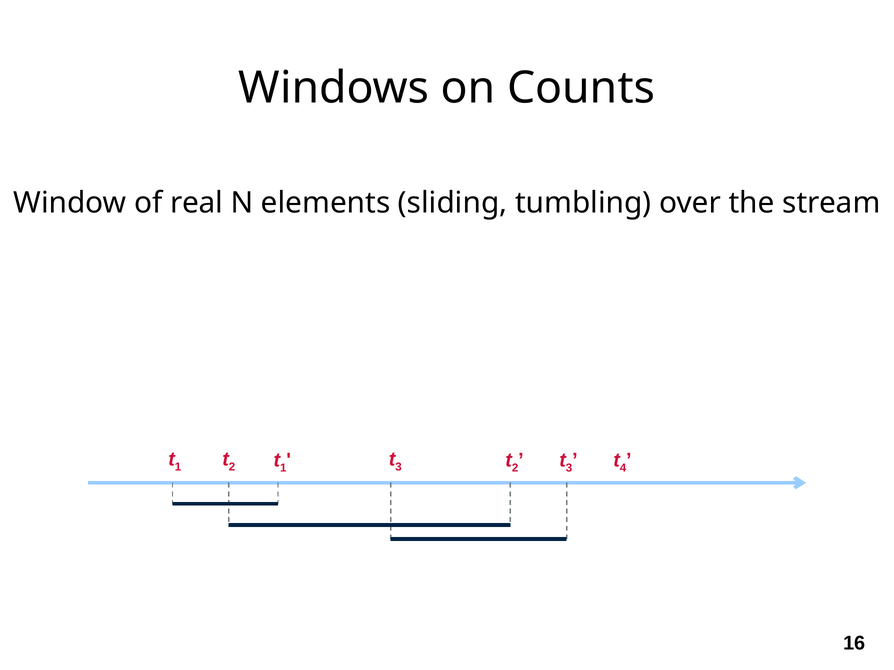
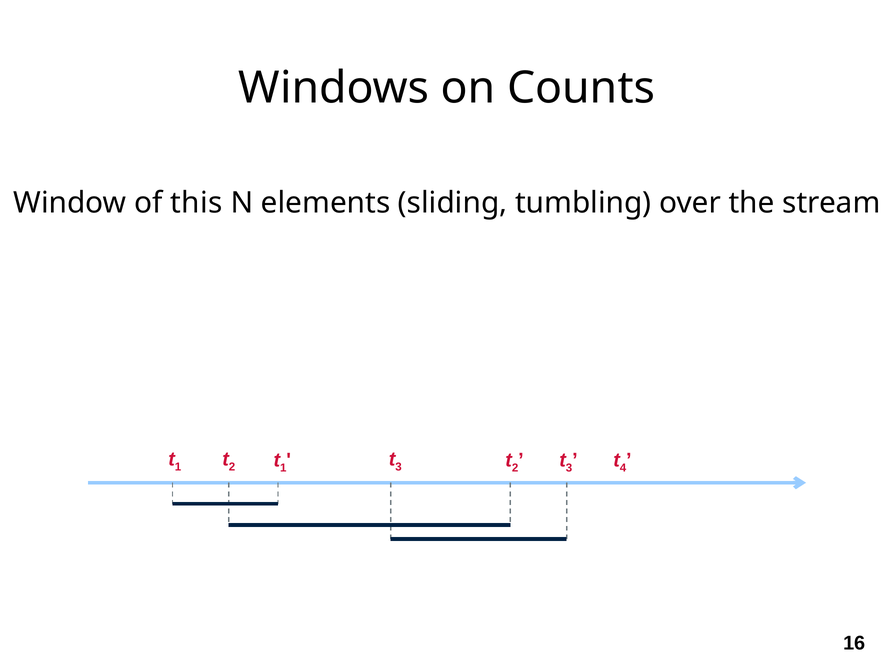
real: real -> this (196, 203)
